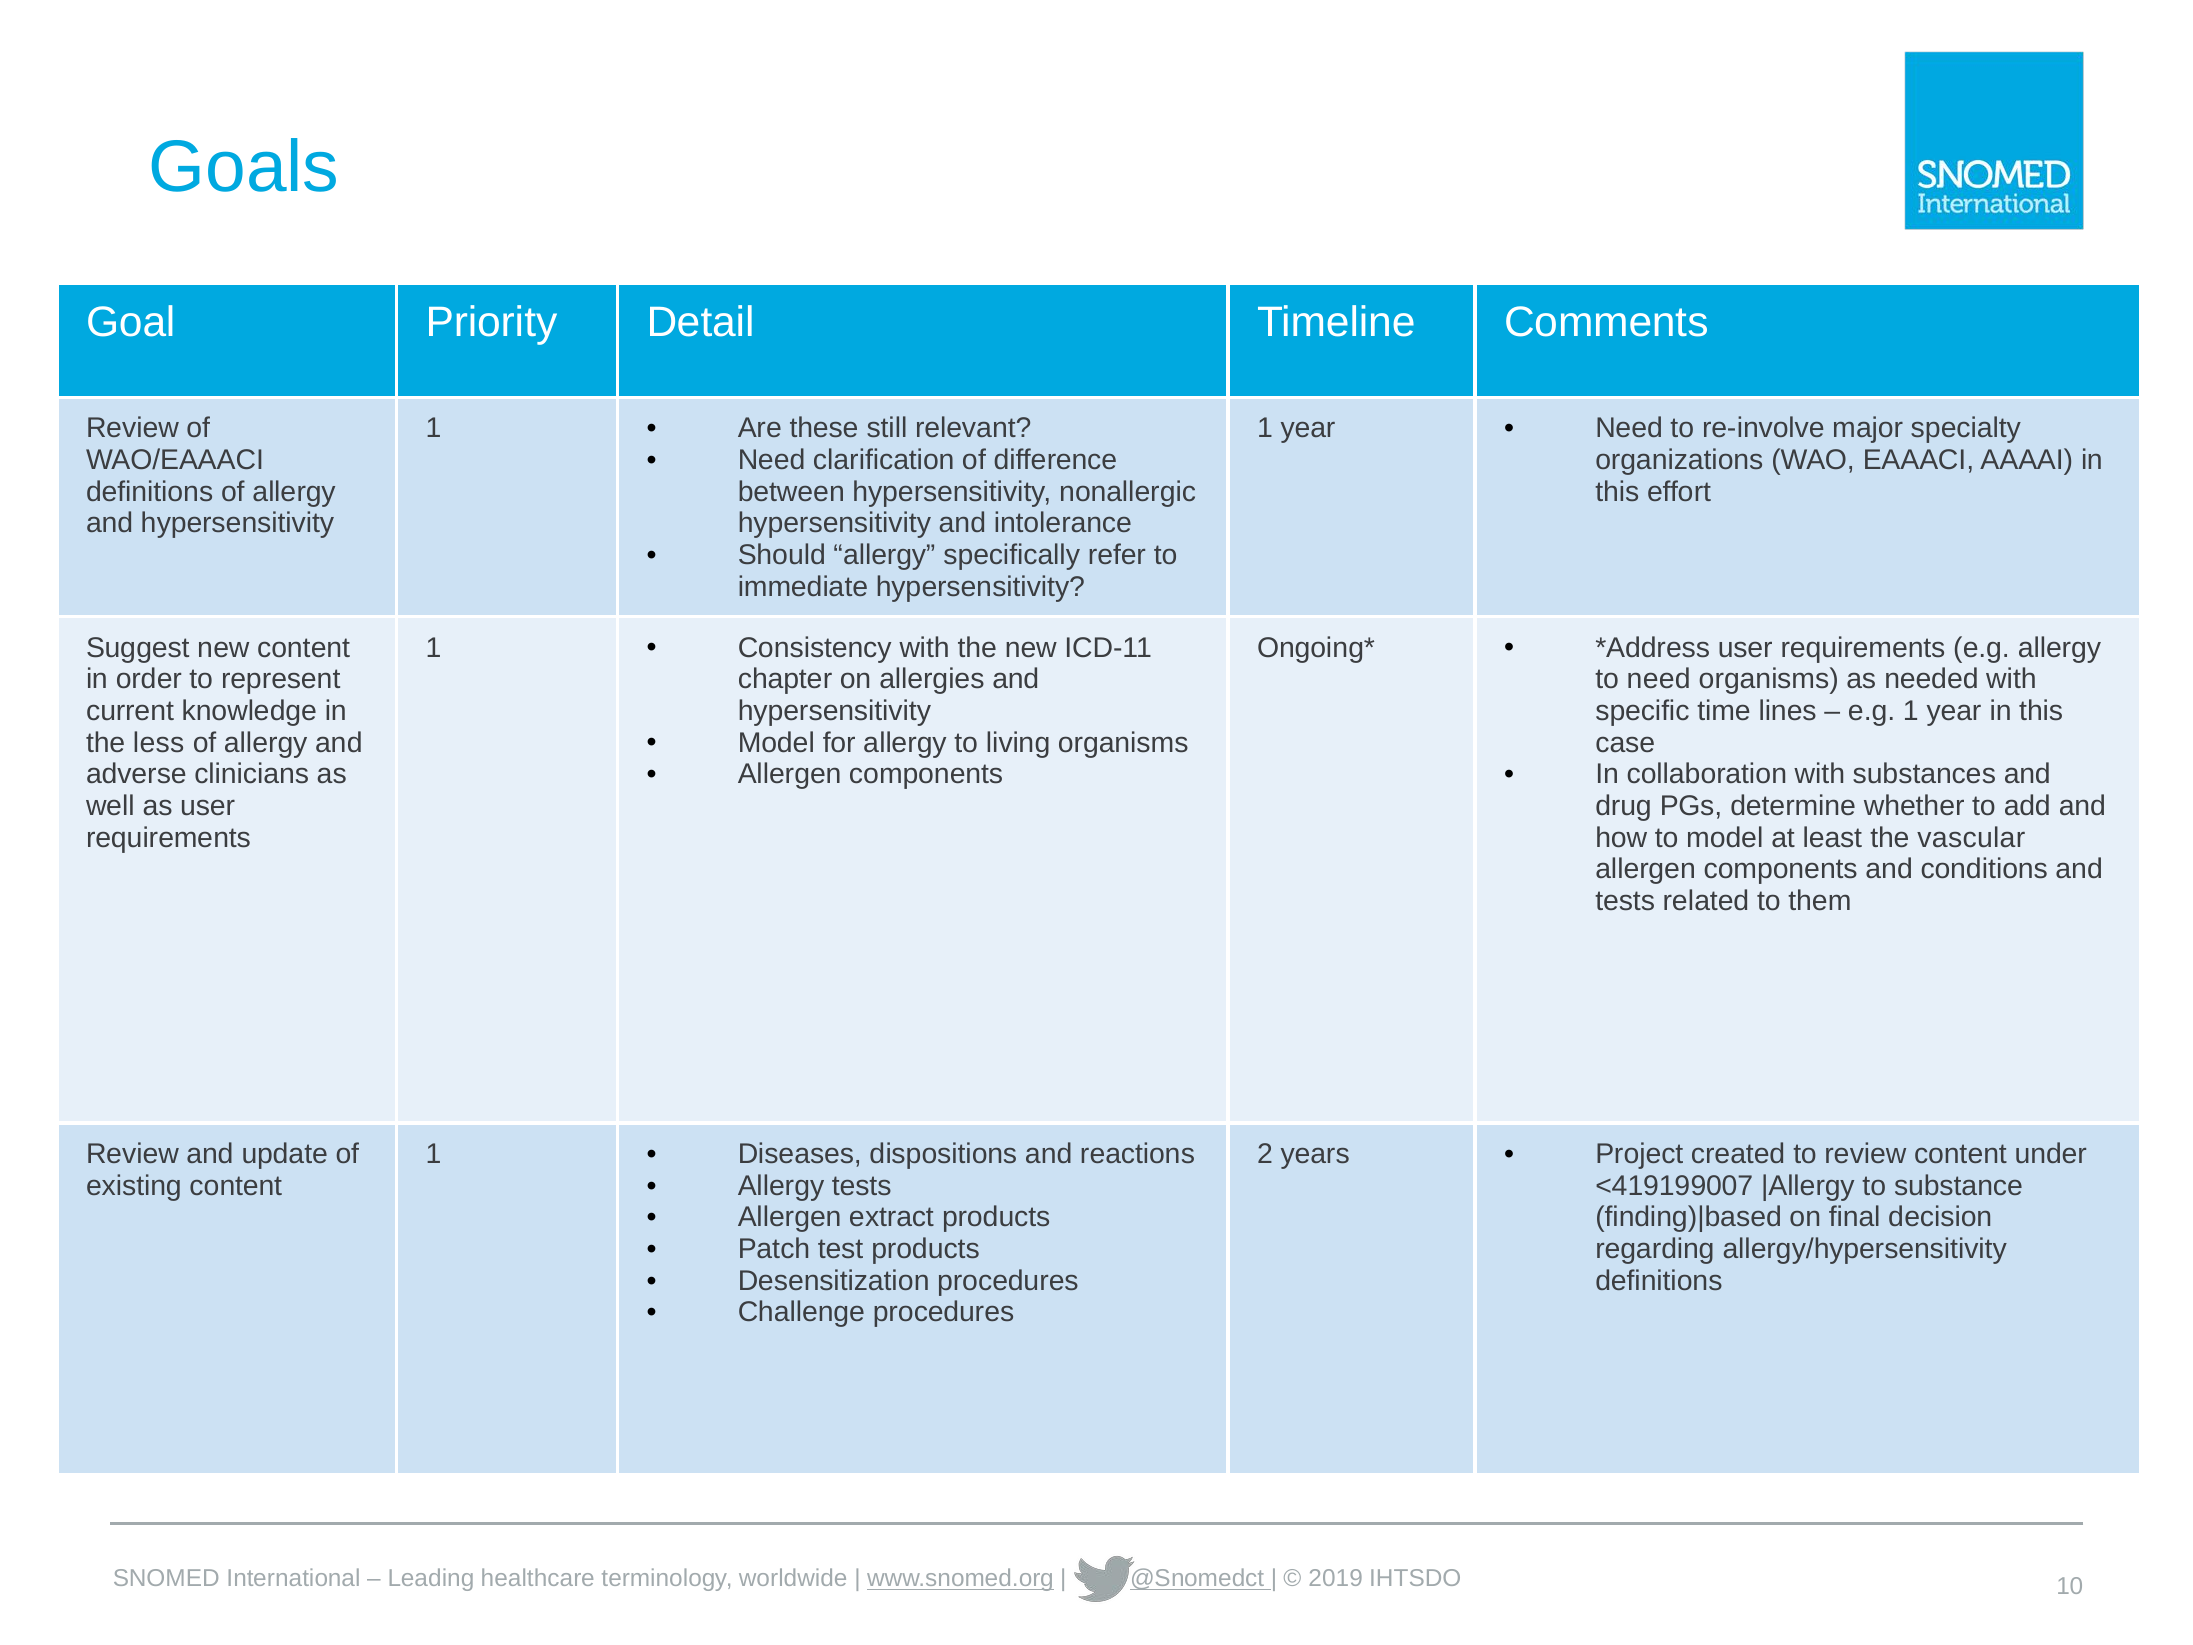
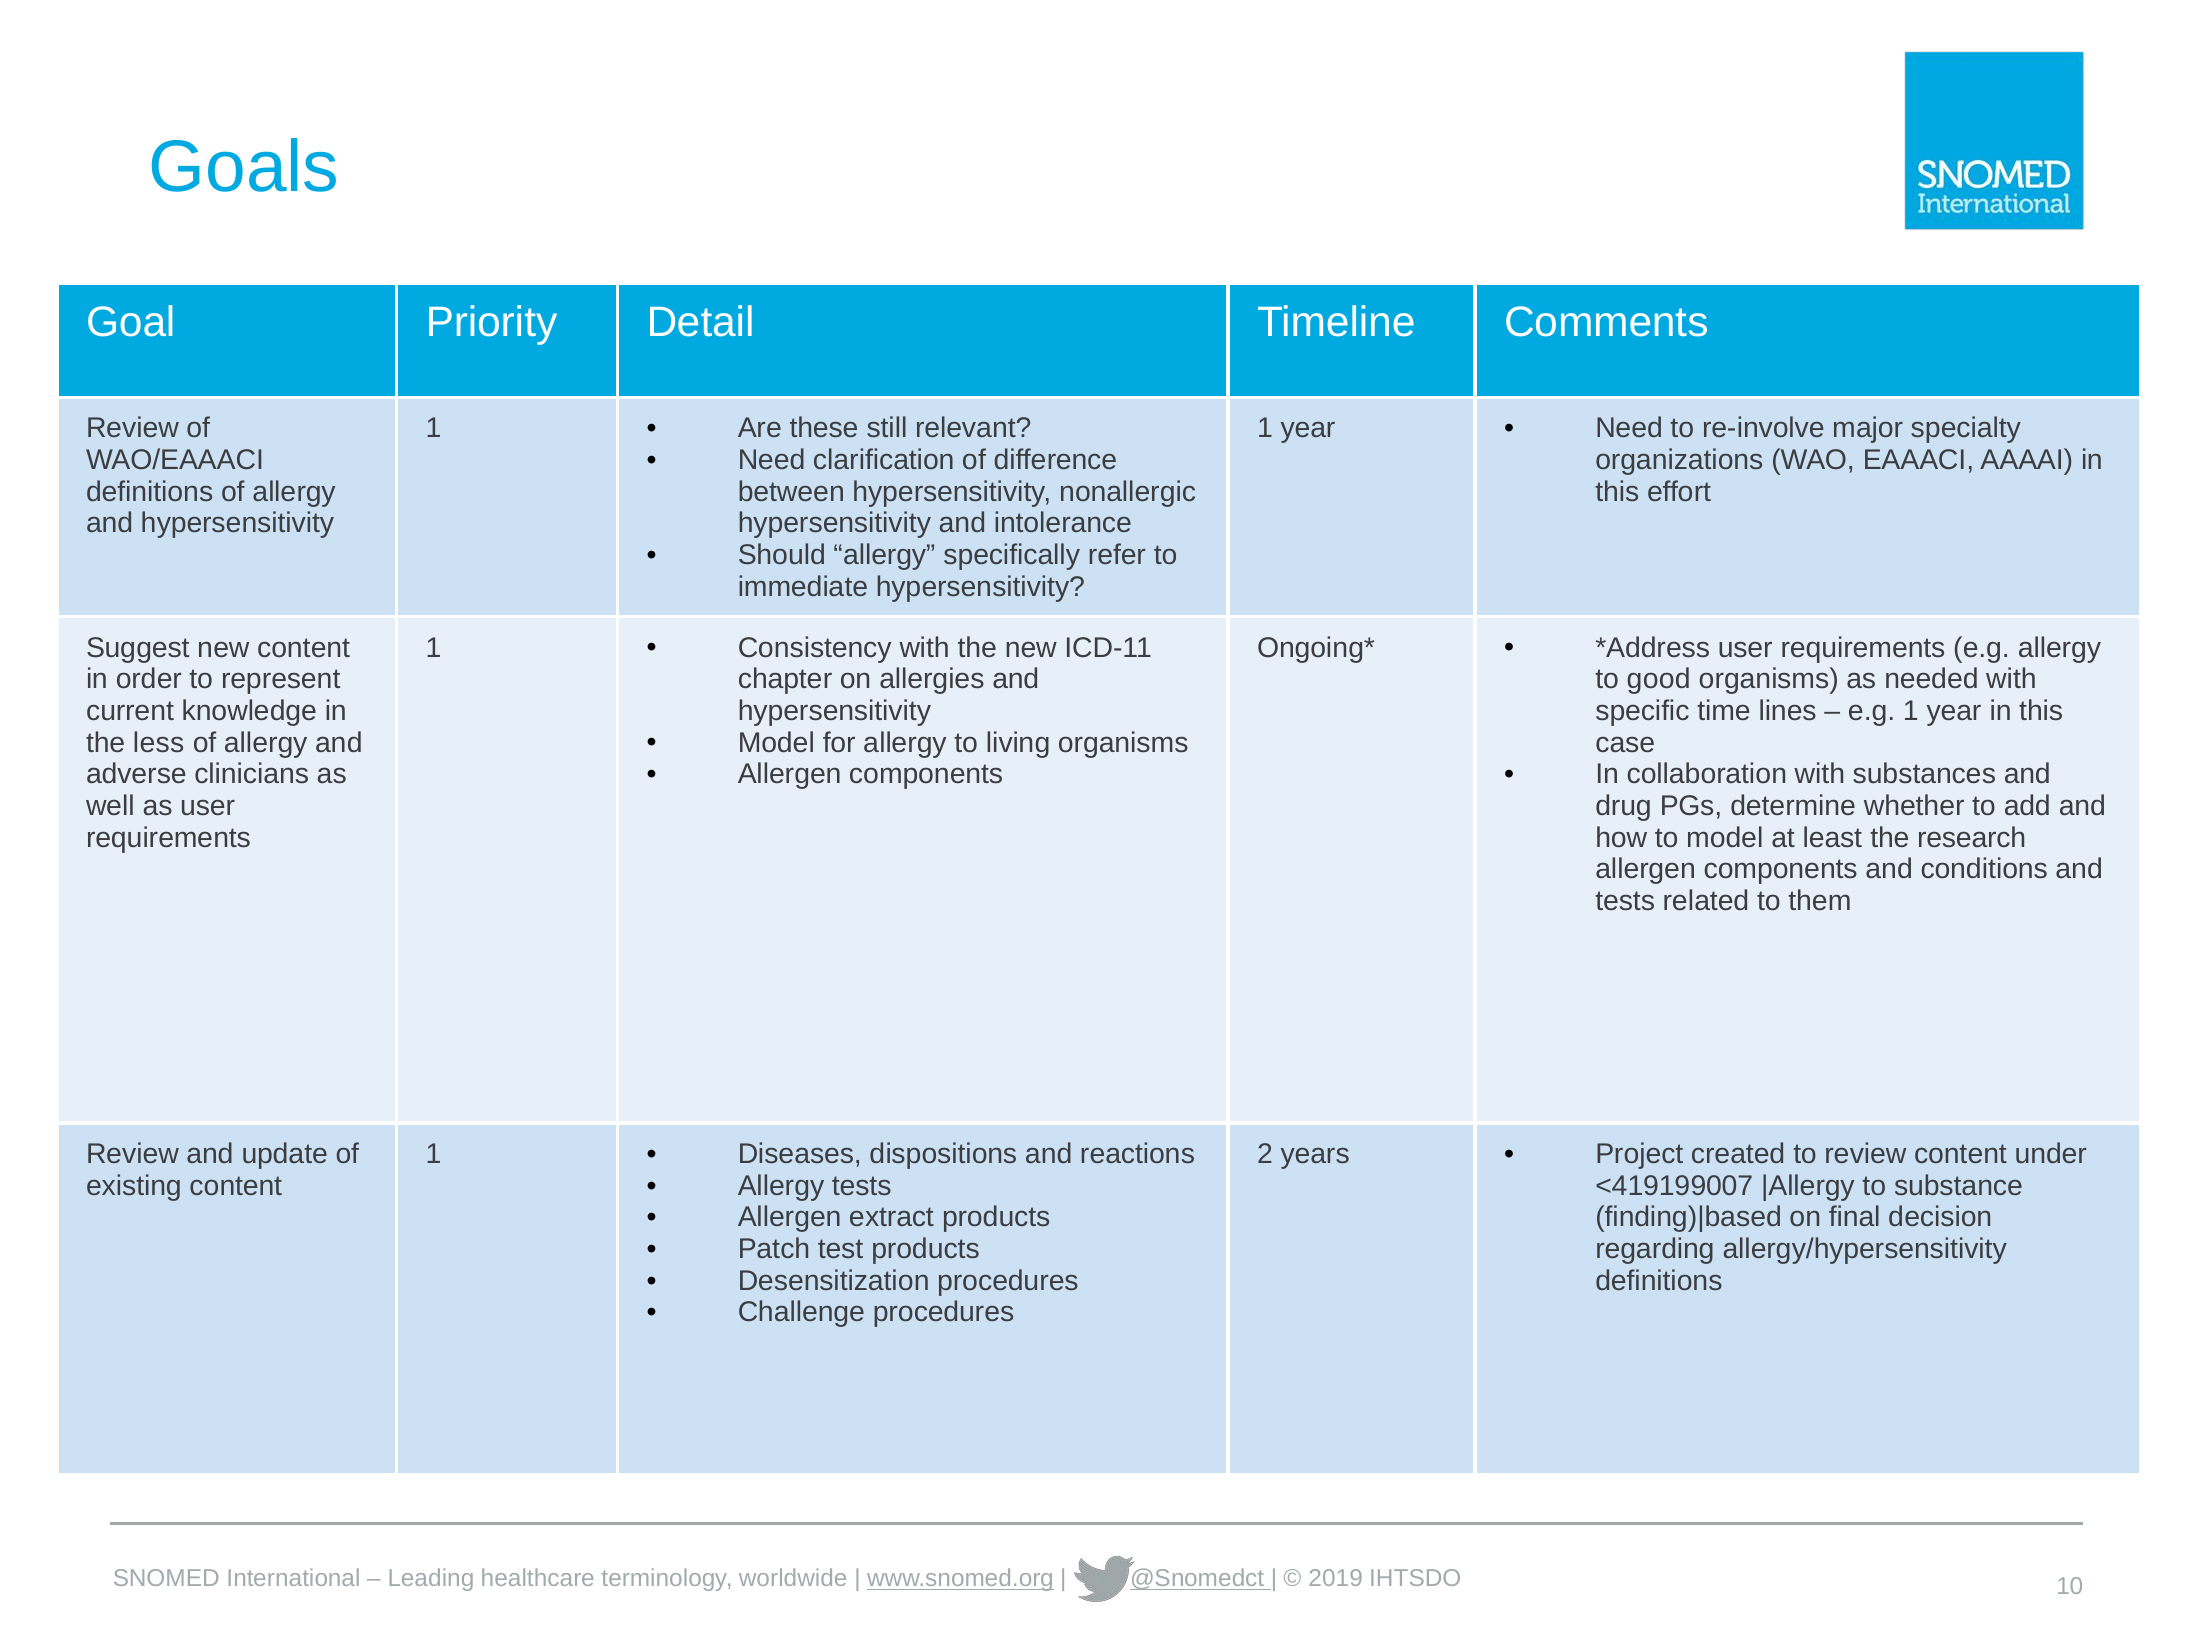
to need: need -> good (1659, 679)
vascular: vascular -> research (1972, 838)
